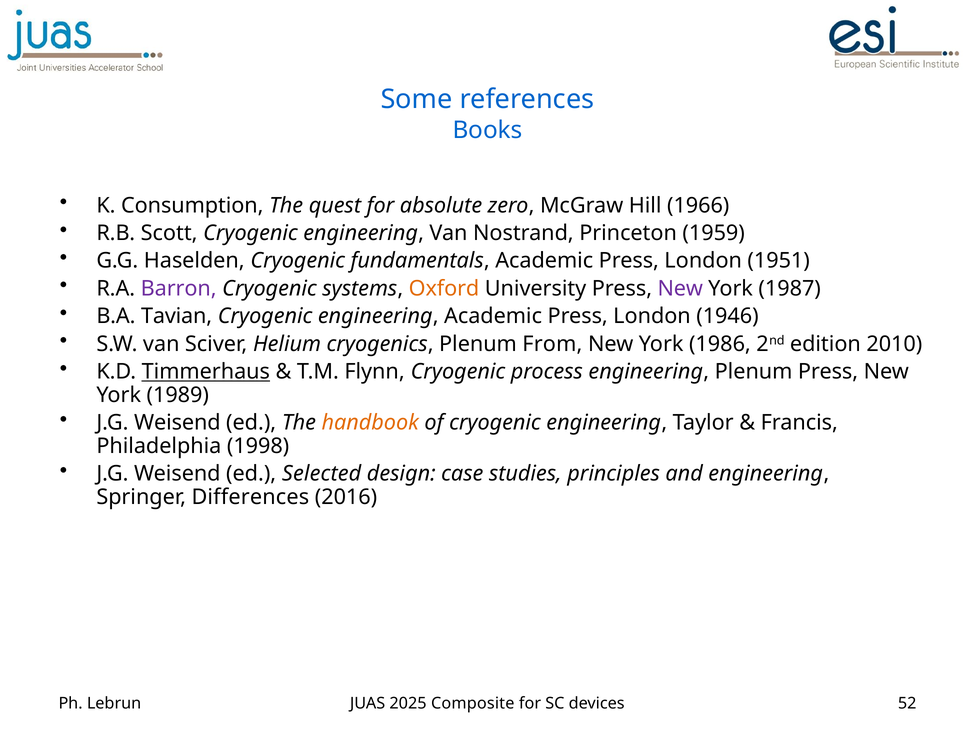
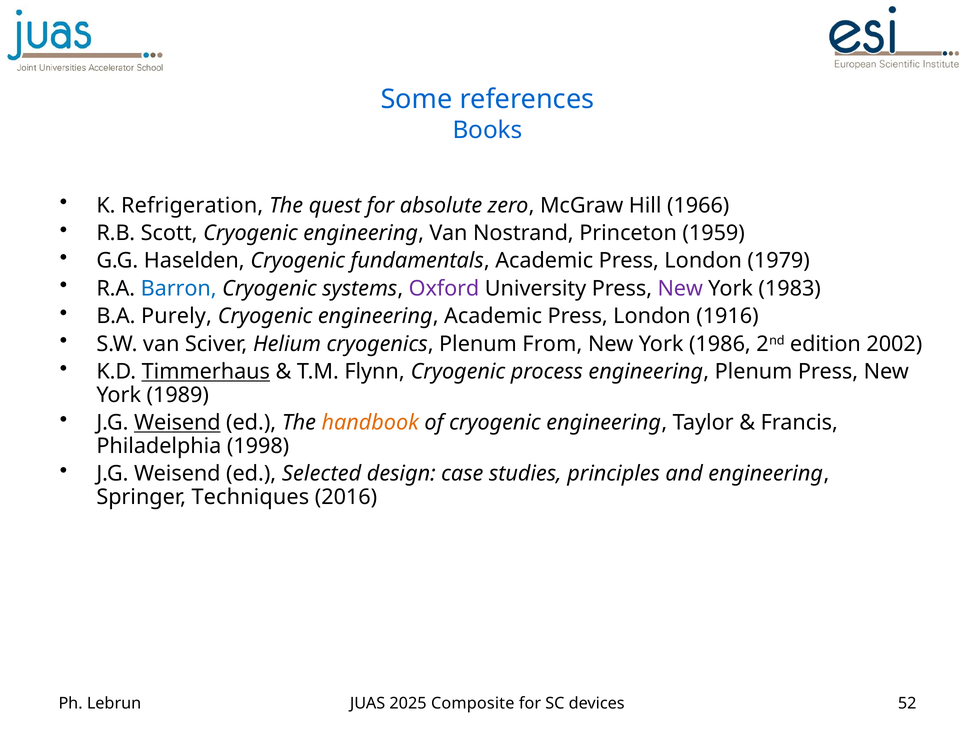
Consumption: Consumption -> Refrigeration (192, 205)
1951: 1951 -> 1979 (779, 261)
Barron colour: purple -> blue (179, 289)
Oxford colour: orange -> purple (444, 289)
1987: 1987 -> 1983 (790, 289)
Tavian: Tavian -> Purely (176, 316)
1946: 1946 -> 1916 (727, 316)
2010: 2010 -> 2002 (894, 344)
Weisend underline: none -> present (177, 423)
Differences: Differences -> Techniques (250, 497)
